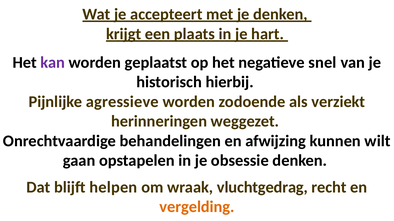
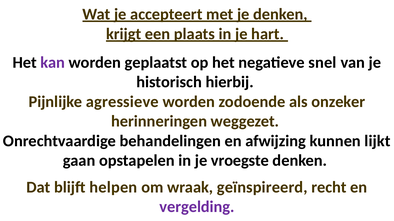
verziekt: verziekt -> onzeker (338, 102)
wilt: wilt -> lijkt (378, 141)
obsessie: obsessie -> vroegste (240, 161)
vluchtgedrag: vluchtgedrag -> geïnspireerd (262, 188)
vergelding colour: orange -> purple (197, 207)
